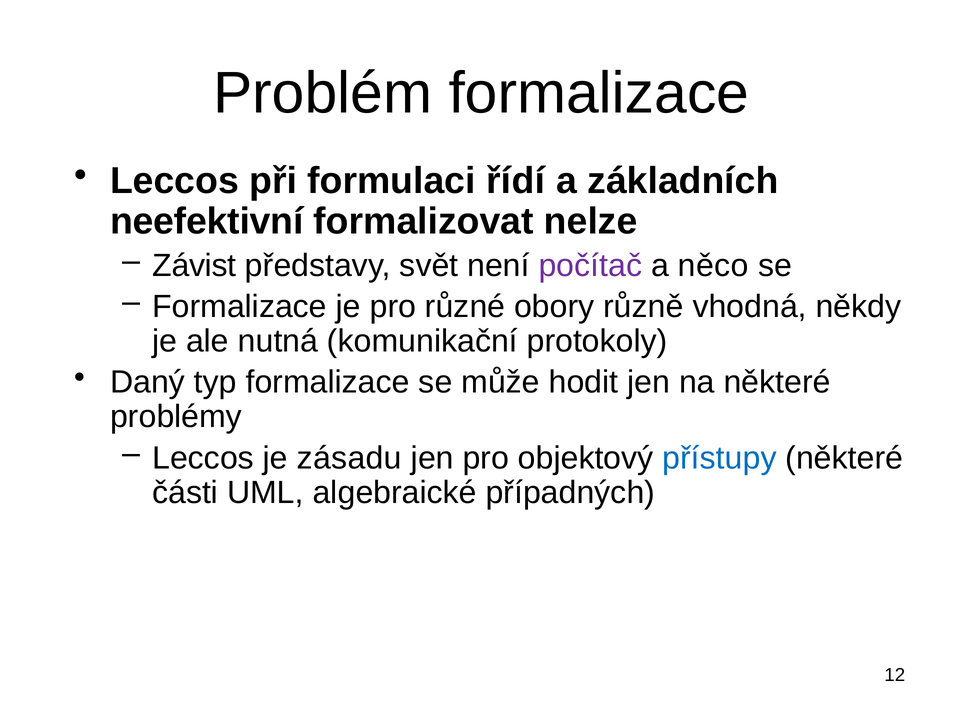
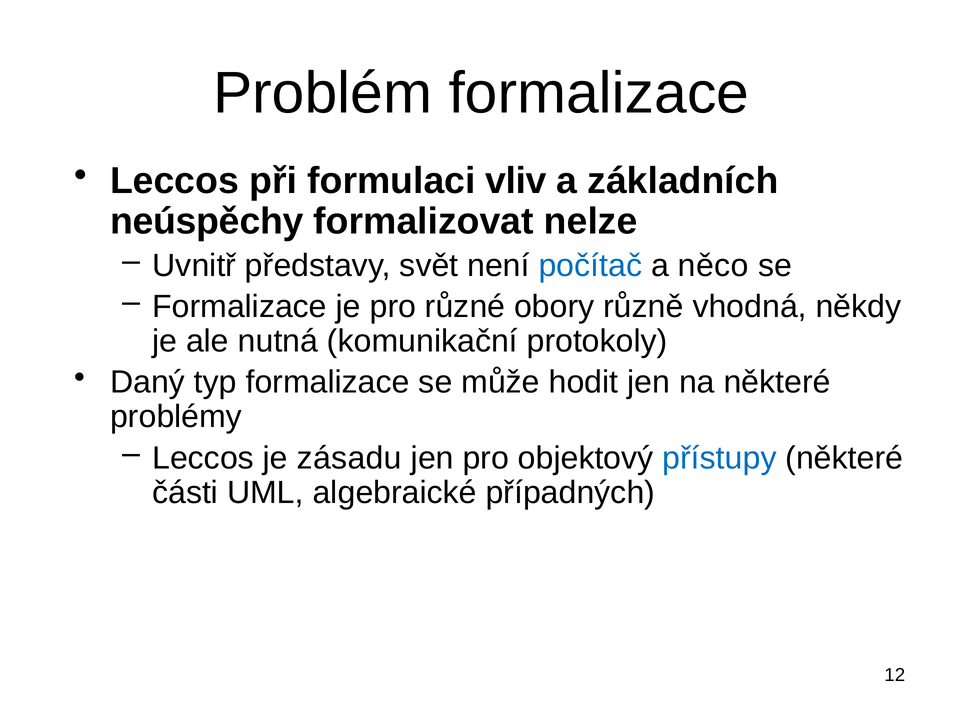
řídí: řídí -> vliv (516, 181)
neefektivní: neefektivní -> neúspěchy (207, 222)
Závist: Závist -> Uvnitř (194, 266)
počítač colour: purple -> blue (590, 266)
